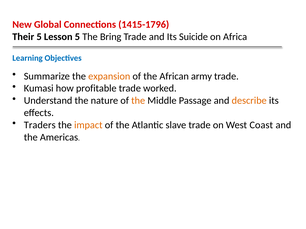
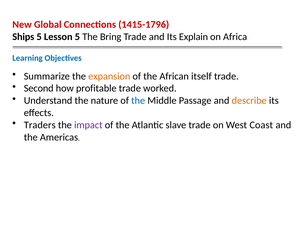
Their: Their -> Ships (23, 37)
Suicide: Suicide -> Explain (193, 37)
army: army -> itself (201, 76)
Kumasi: Kumasi -> Second (39, 89)
the colour: orange -> blue (138, 101)
impact colour: orange -> purple (88, 125)
